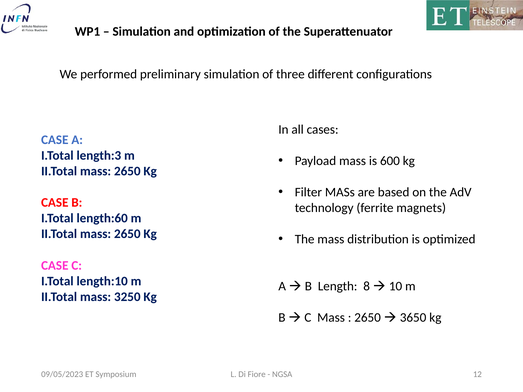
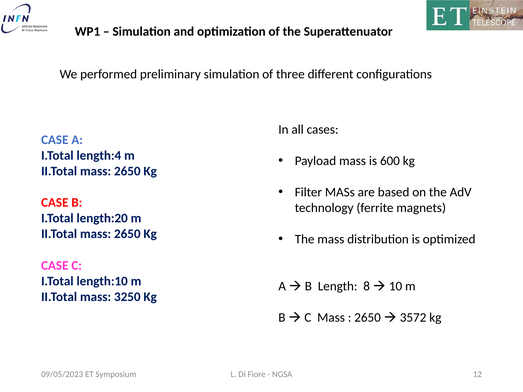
length:3: length:3 -> length:4 (99, 156)
length:60: length:60 -> length:20 (102, 218)
3650: 3650 -> 3572 (413, 318)
